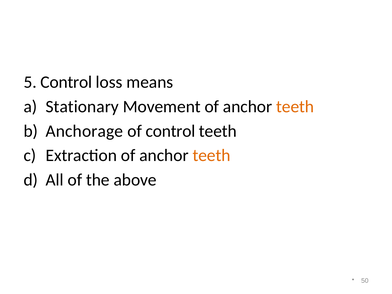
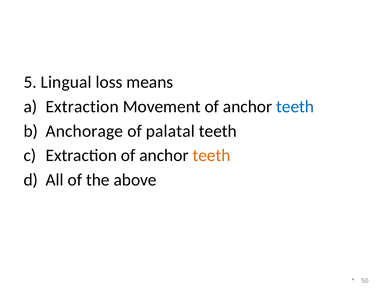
5 Control: Control -> Lingual (66, 82)
Stationary: Stationary -> Extraction (82, 107)
teeth colour: orange -> blue (295, 107)
of control: control -> palatal (170, 131)
